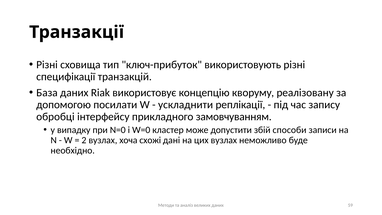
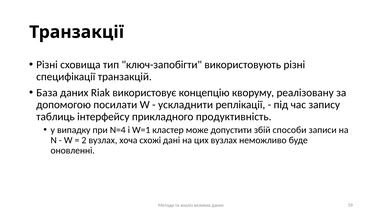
ключ-прибуток: ключ-прибуток -> ключ-запобігти (162, 65)
обробці: обробці -> таблиць (55, 117)
замовчуванням: замовчуванням -> продуктивність (234, 117)
N=0: N=0 -> N=4 (118, 130)
W=0: W=0 -> W=1 (141, 130)
необхідно: необхідно -> оновленні (73, 150)
